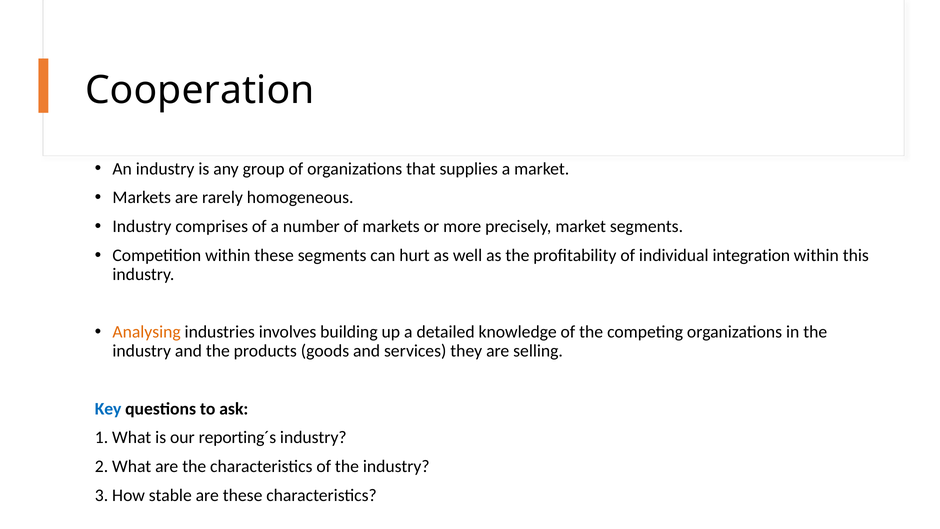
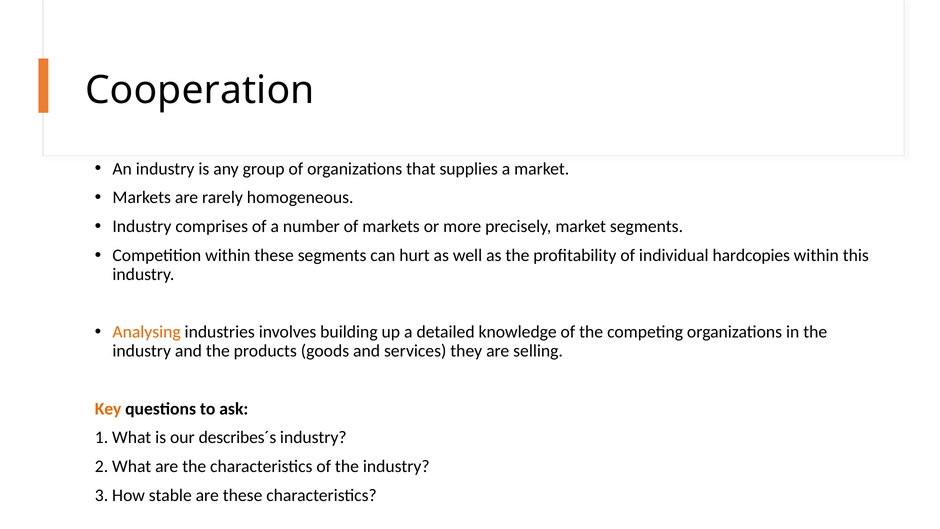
integration: integration -> hardcopies (751, 255)
Key colour: blue -> orange (108, 408)
reporting´s: reporting´s -> describes´s (237, 437)
